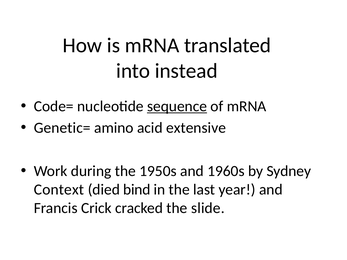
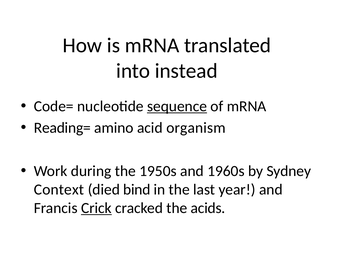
Genetic=: Genetic= -> Reading= (62, 128)
extensive: extensive -> organism (196, 128)
Crick underline: none -> present (96, 208)
slide: slide -> acids (208, 208)
